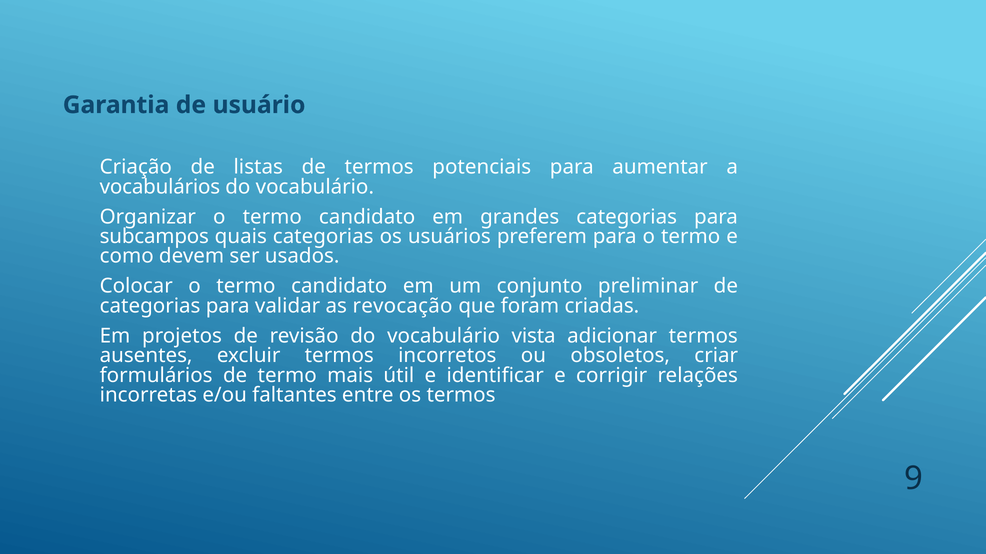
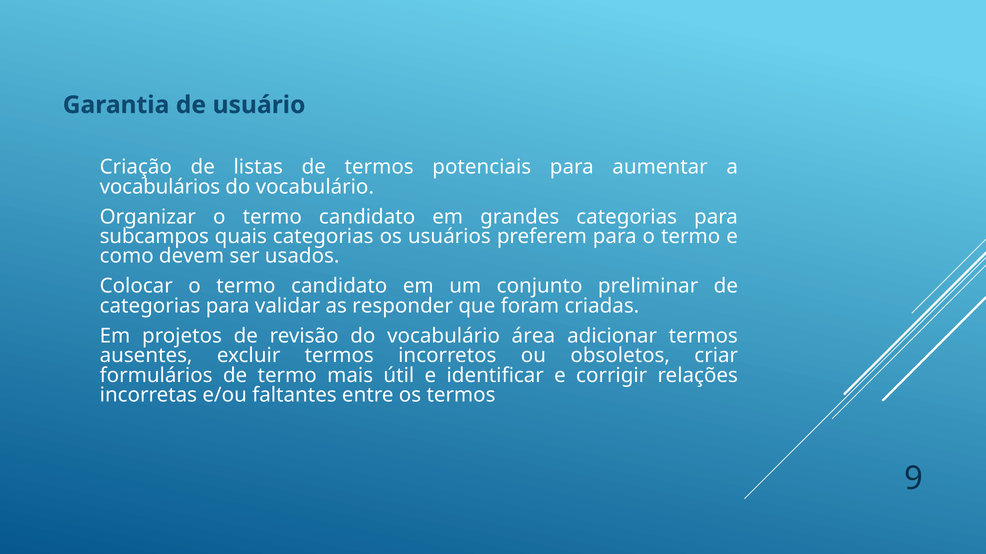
revocação: revocação -> responder (403, 306)
vista: vista -> área (533, 336)
